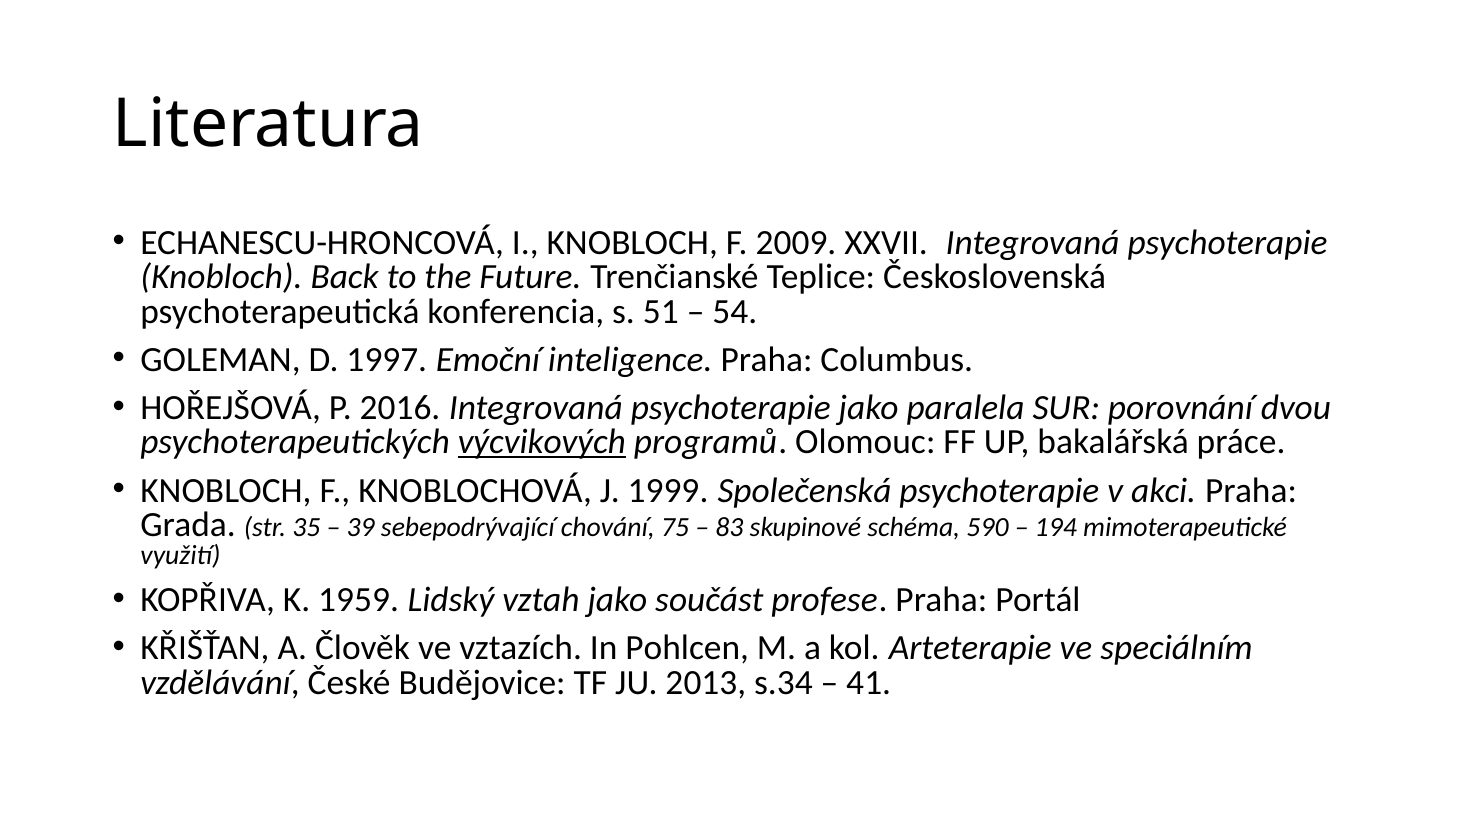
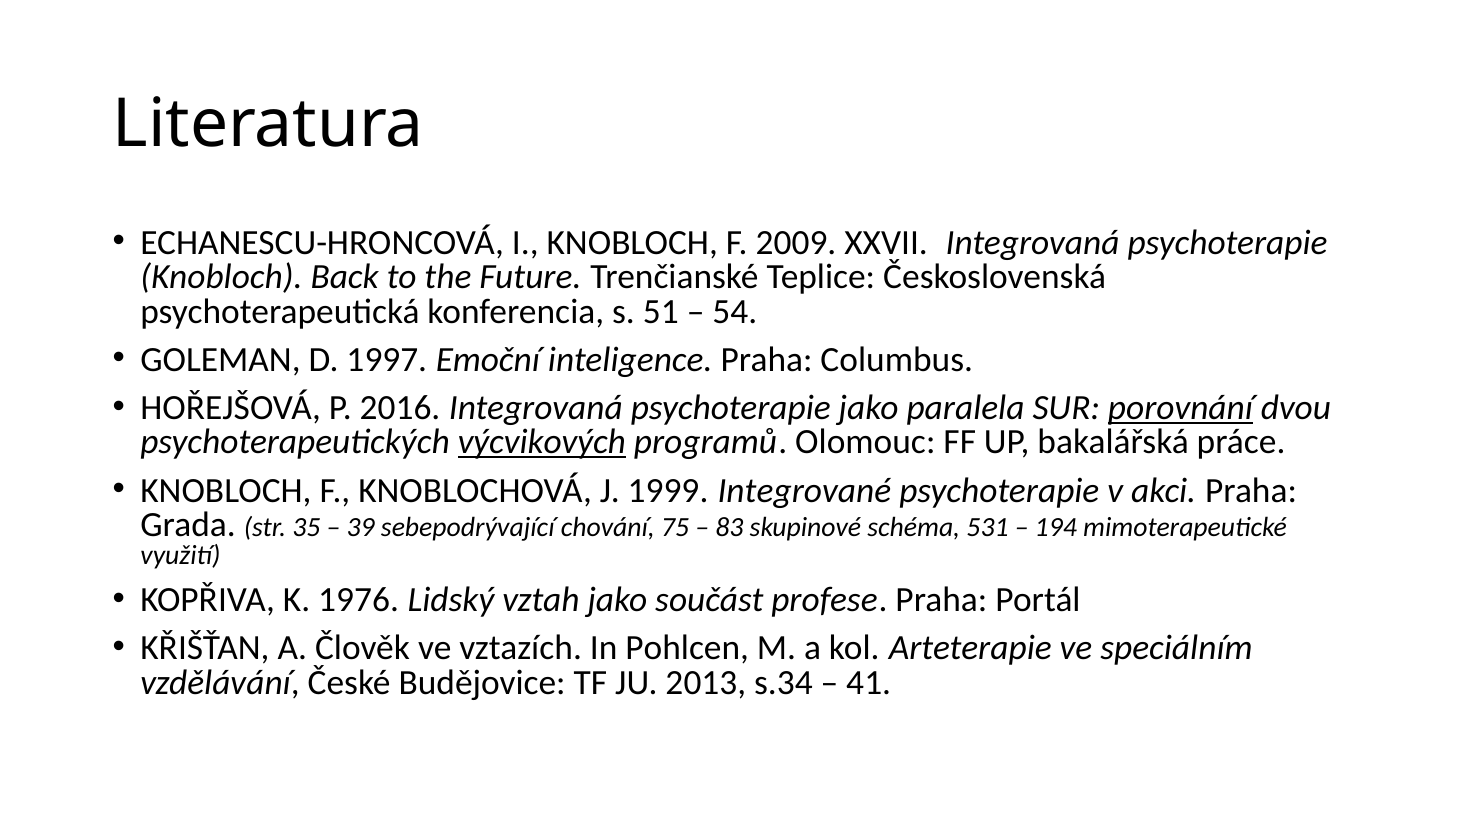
porovnání underline: none -> present (1180, 408)
Společenská: Společenská -> Integrované (804, 491)
590: 590 -> 531 (988, 527)
1959: 1959 -> 1976 (359, 600)
